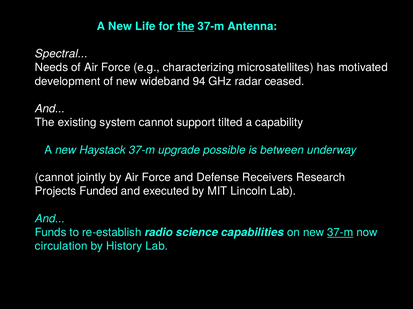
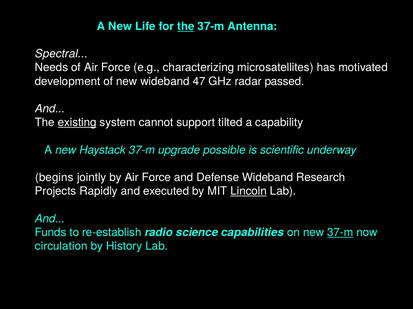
94: 94 -> 47 (199, 81)
ceased: ceased -> passed (284, 81)
existing underline: none -> present (77, 123)
between: between -> scientific (282, 150)
cannot: cannot -> begins (54, 178)
Defense Receivers: Receivers -> Wideband (268, 178)
Funded: Funded -> Rapidly (99, 192)
Lincoln underline: none -> present (249, 192)
